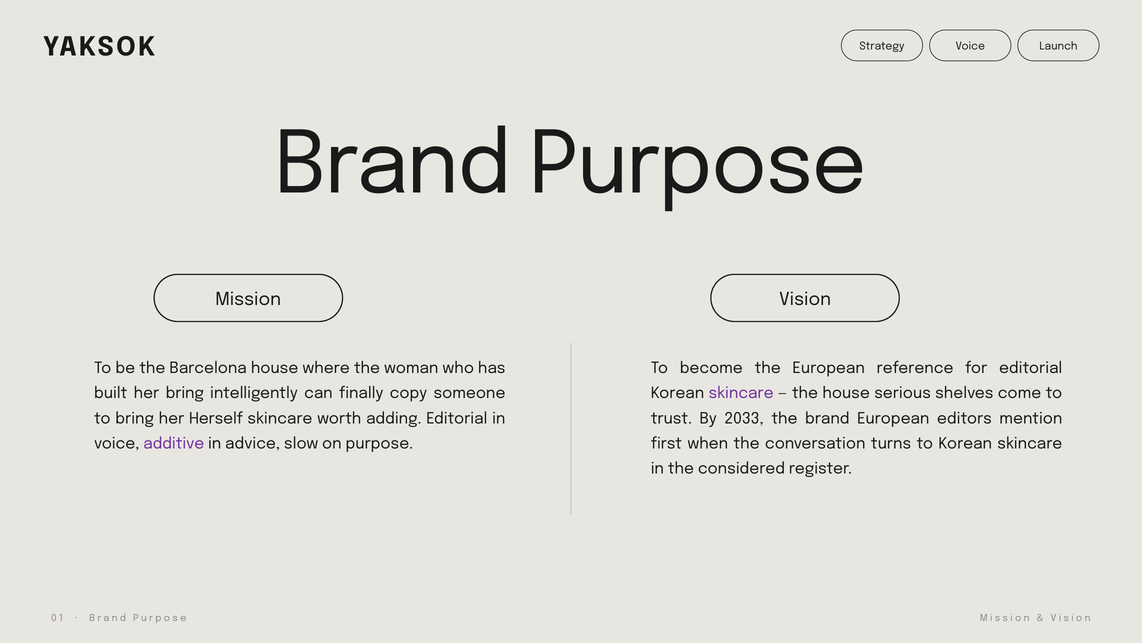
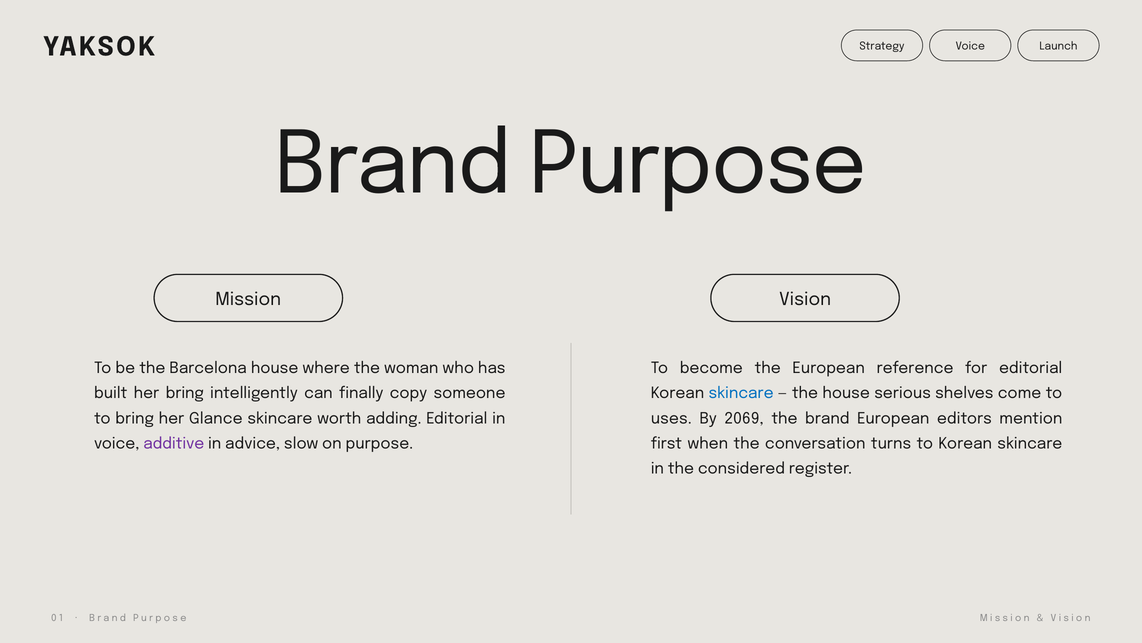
skincare colour: purple -> blue (741, 393)
Herself: Herself -> Glance (216, 418)
trust: trust -> uses (671, 418)
2033: 2033 -> 2069 (744, 418)
